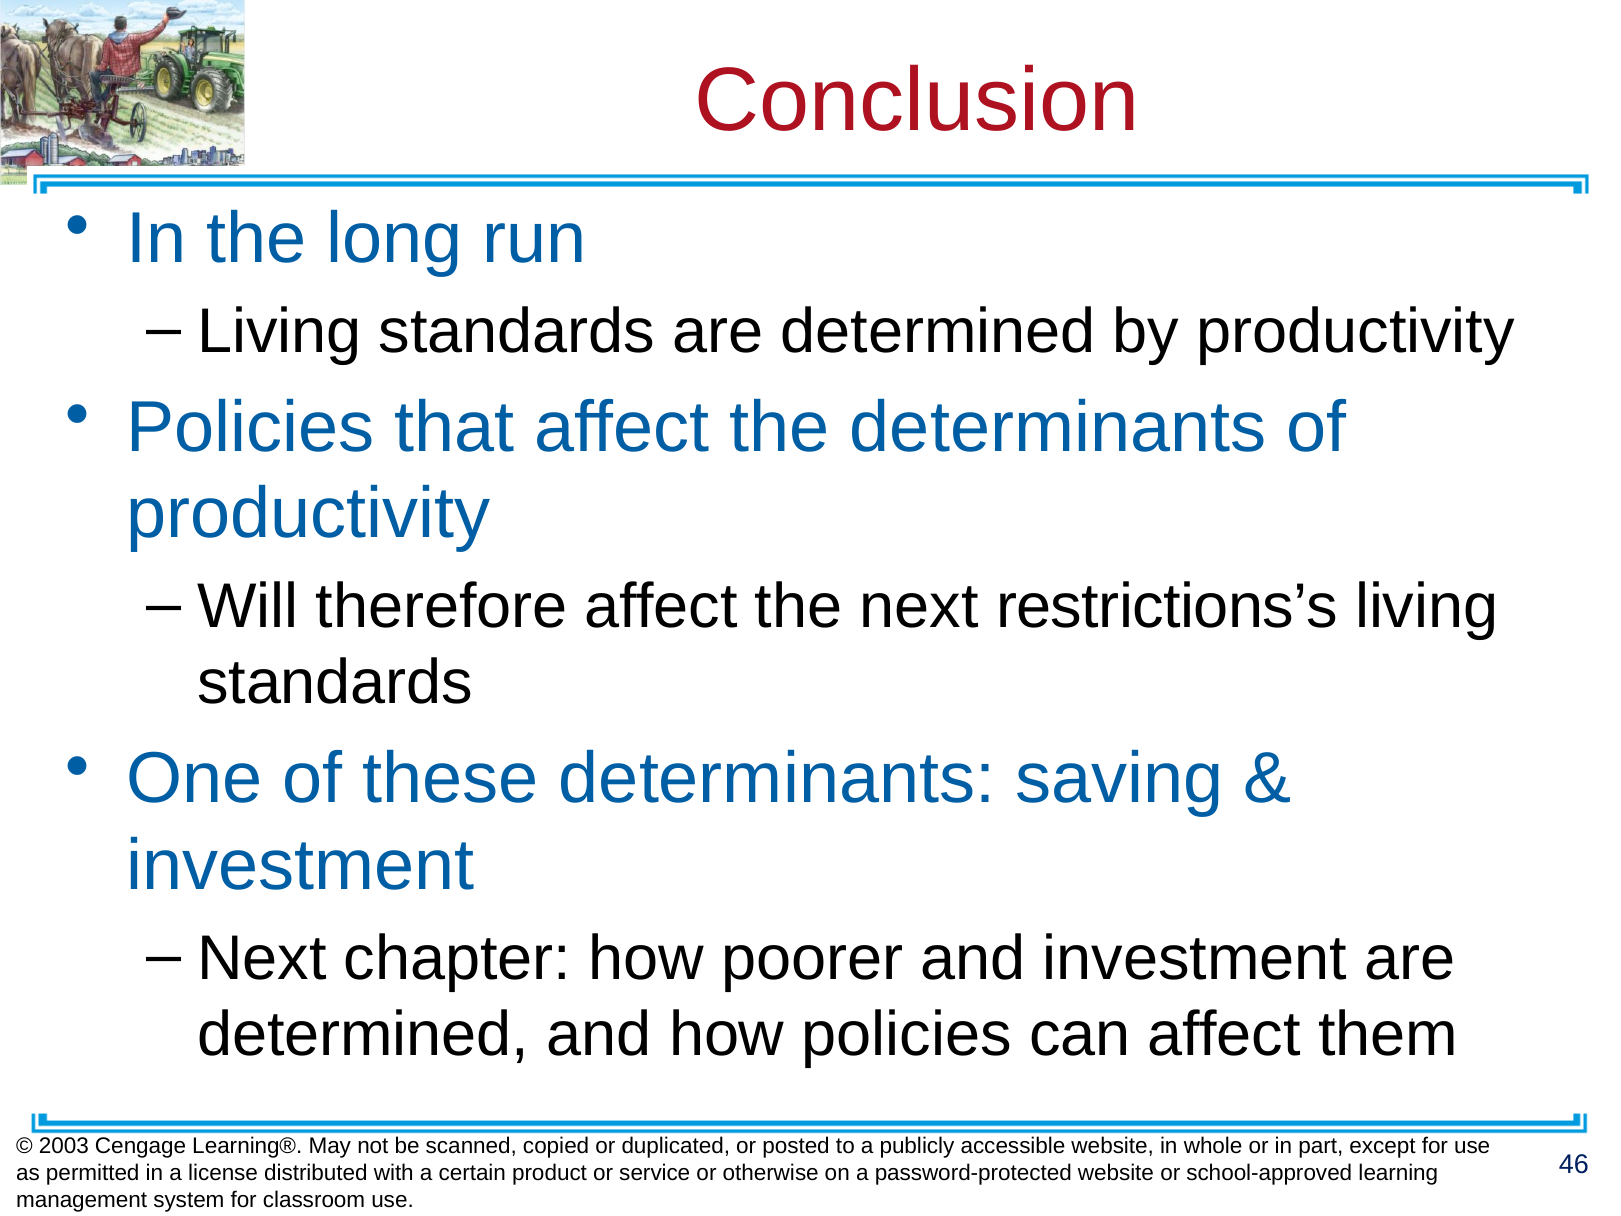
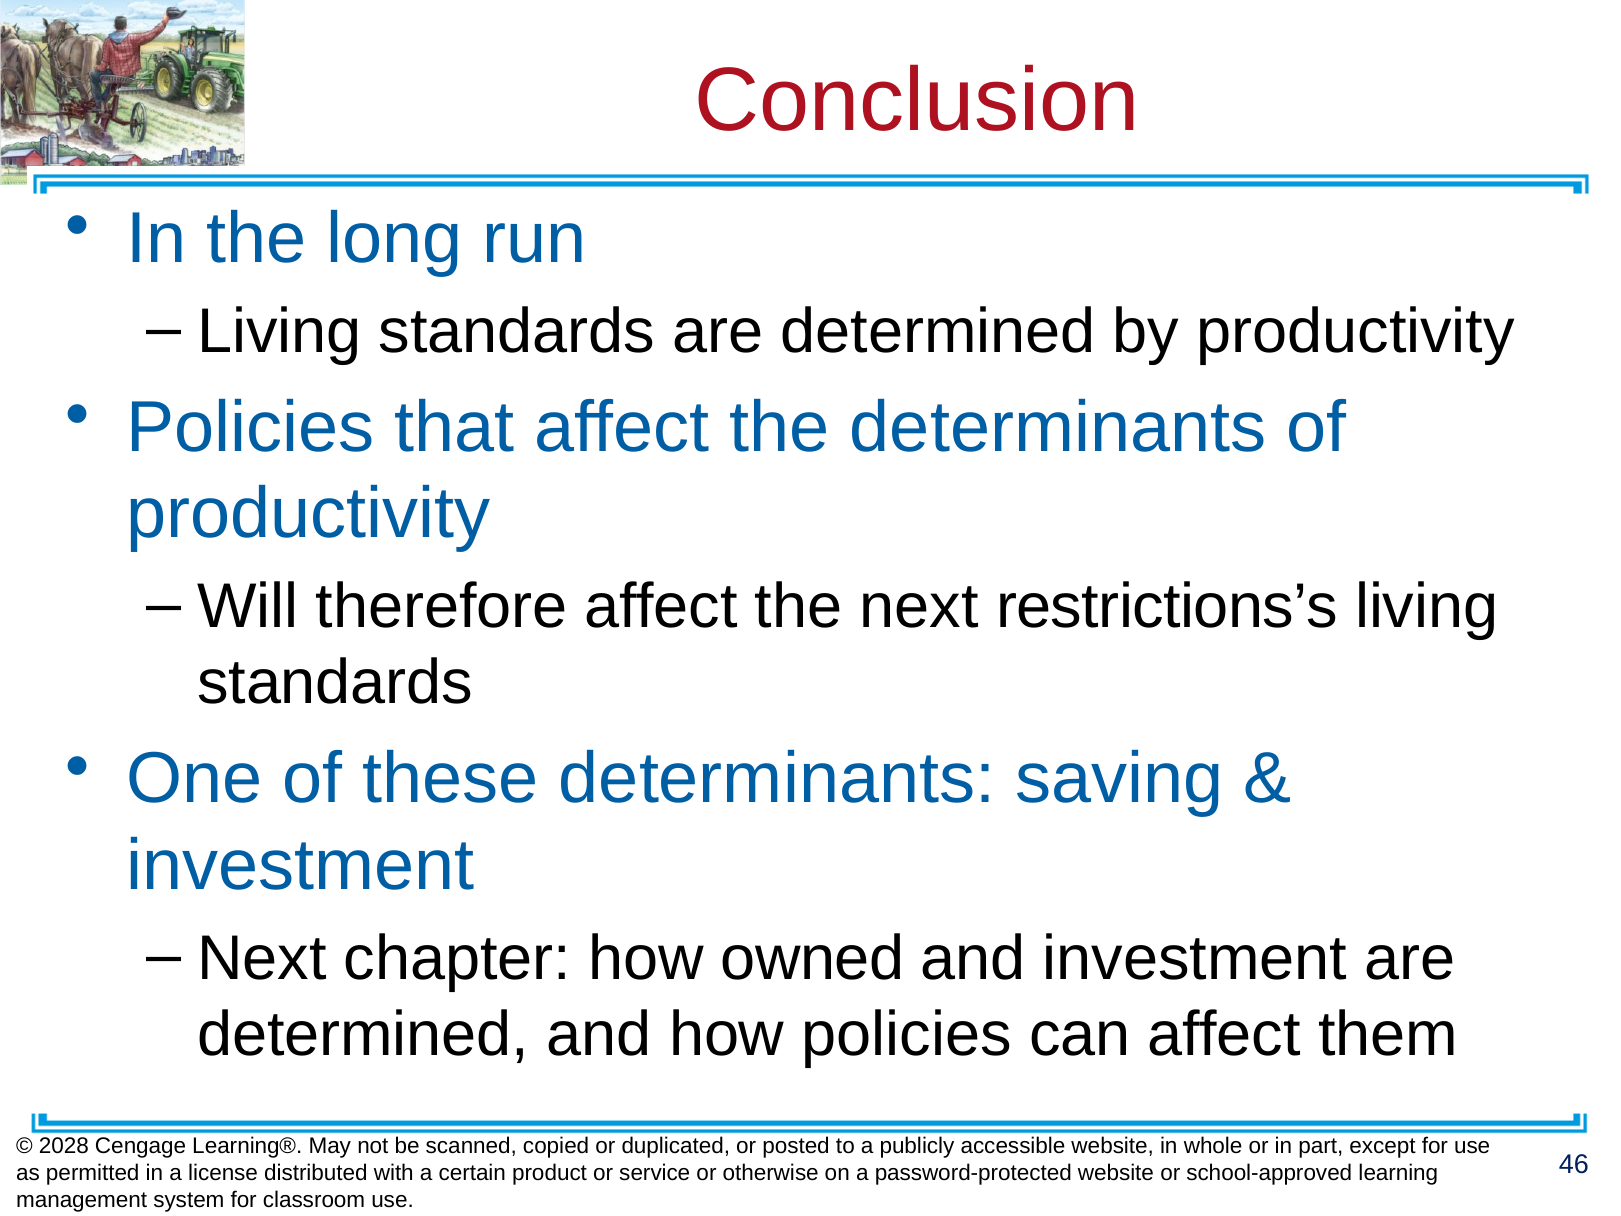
poorer: poorer -> owned (813, 958)
2003: 2003 -> 2028 (64, 1146)
